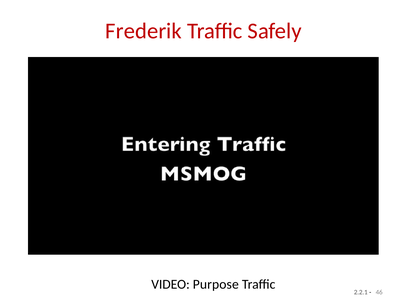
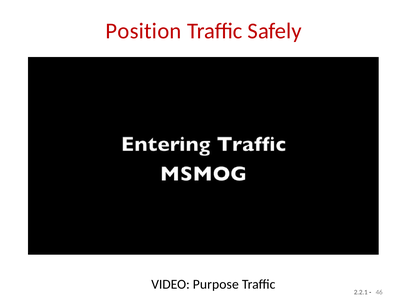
Frederik: Frederik -> Position (143, 31)
